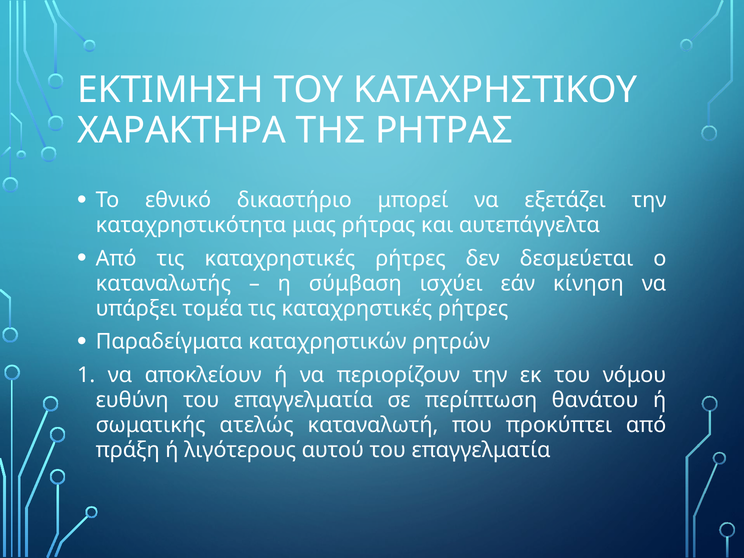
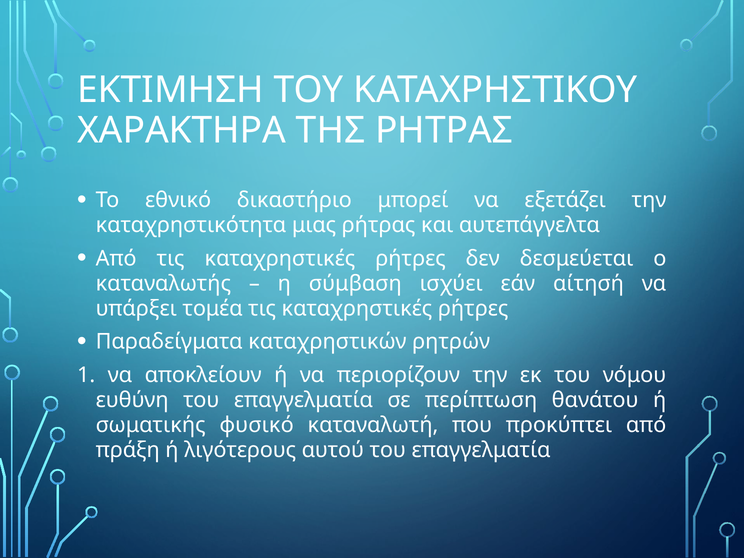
κίνηση: κίνηση -> αίτησή (588, 283)
ατελώς: ατελώς -> φυσικό (257, 425)
